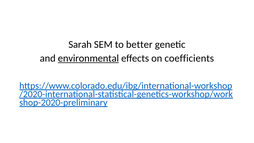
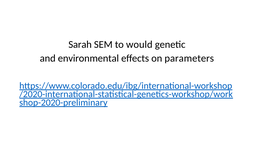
better: better -> would (139, 44)
environmental underline: present -> none (88, 58)
coefficients: coefficients -> parameters (189, 58)
